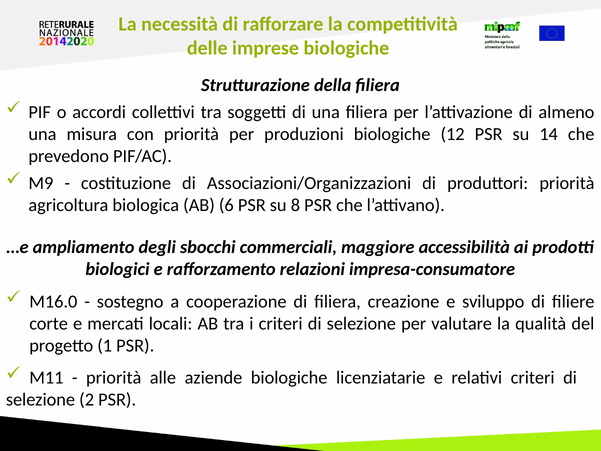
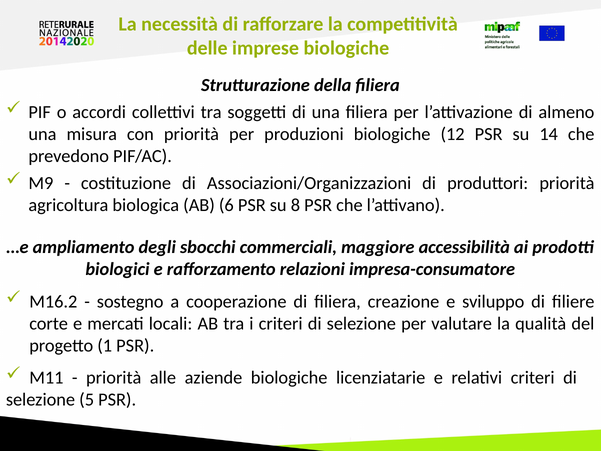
M16.0: M16.0 -> M16.2 (53, 301)
2: 2 -> 5 (87, 399)
